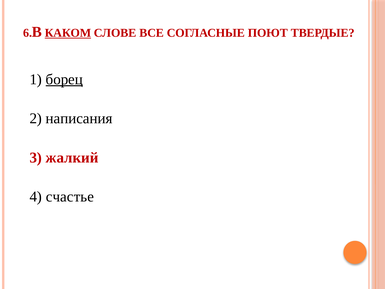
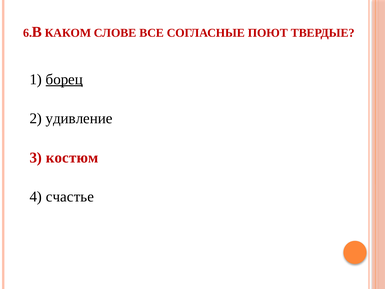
КАКОМ underline: present -> none (68, 33)
написания: написания -> удивление (79, 118)
жалкий: жалкий -> костюм (72, 157)
